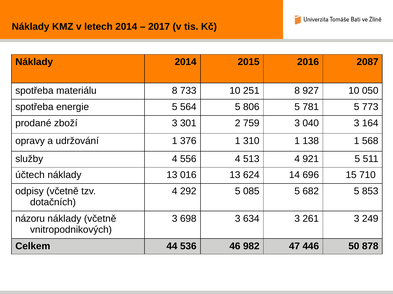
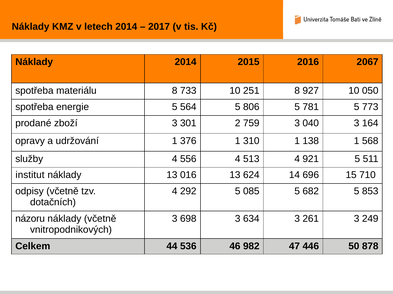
2087: 2087 -> 2067 (368, 62)
účtech: účtech -> institut (30, 175)
